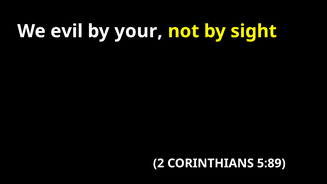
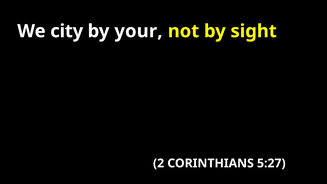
evil: evil -> city (67, 31)
5:89: 5:89 -> 5:27 (271, 163)
